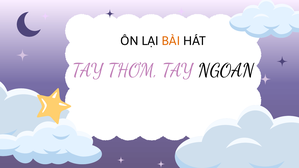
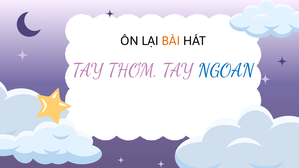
NGOAN colour: black -> blue (226, 70)
